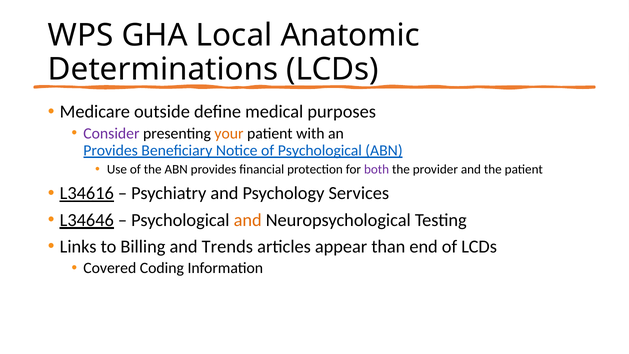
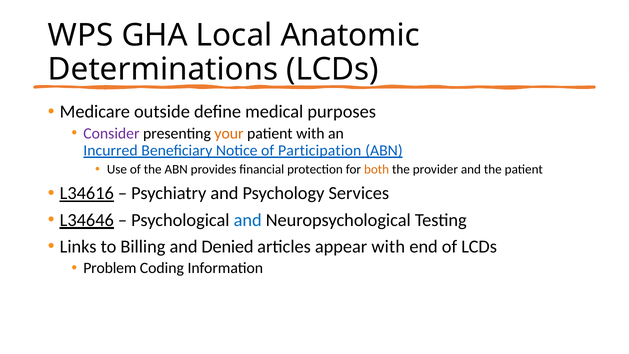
Provides: Provides -> Incurred (111, 151)
of Psychological: Psychological -> Participation (320, 151)
both colour: purple -> orange (377, 169)
and colour: orange -> blue (248, 220)
Trends: Trends -> Denied (228, 246)
appear than: than -> with (388, 246)
Covered: Covered -> Problem (110, 268)
